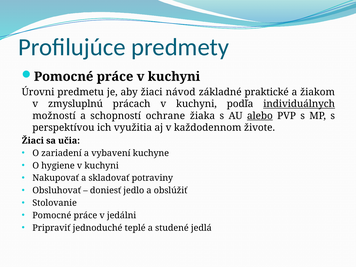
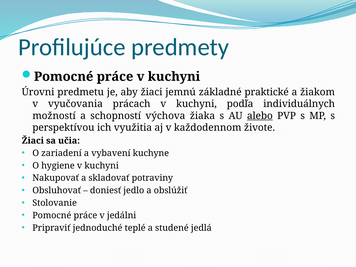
návod: návod -> jemnú (181, 92)
zmysluplnú: zmysluplnú -> vyučovania (75, 104)
individuálnych underline: present -> none (299, 104)
ochrane: ochrane -> výchova (165, 116)
